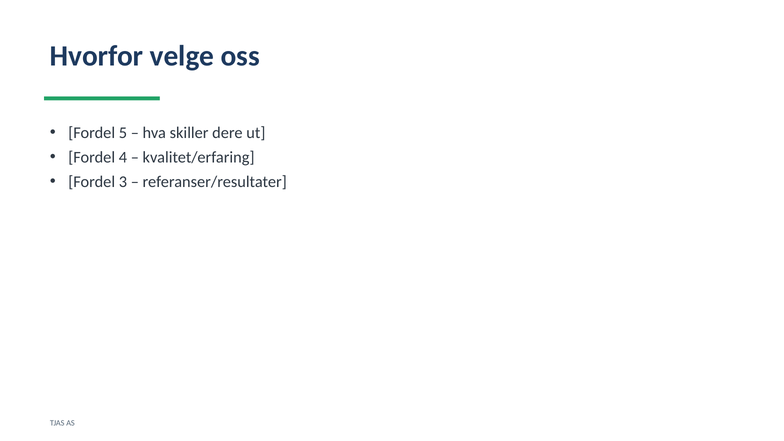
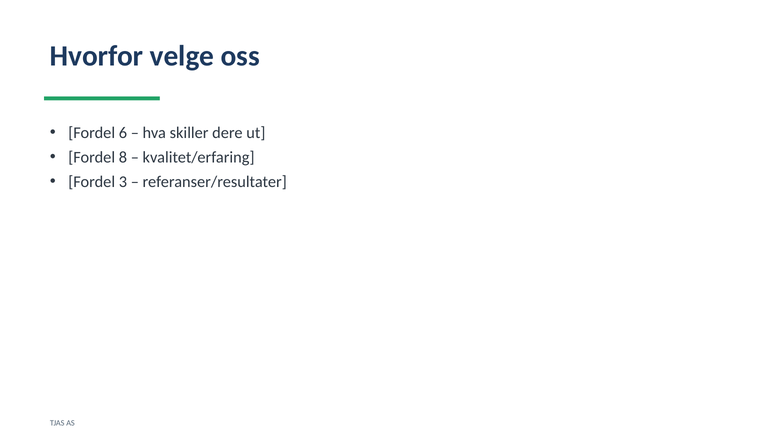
5: 5 -> 6 (123, 133)
4: 4 -> 8 (123, 157)
